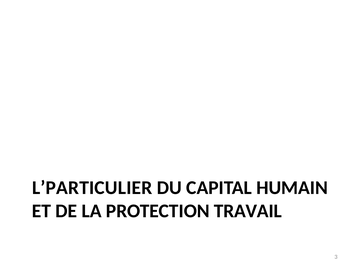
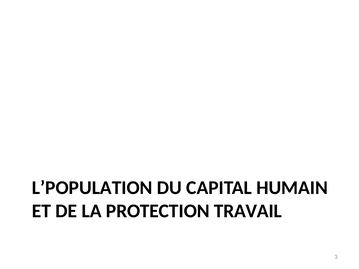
L’PARTICULIER: L’PARTICULIER -> L’POPULATION (92, 188)
